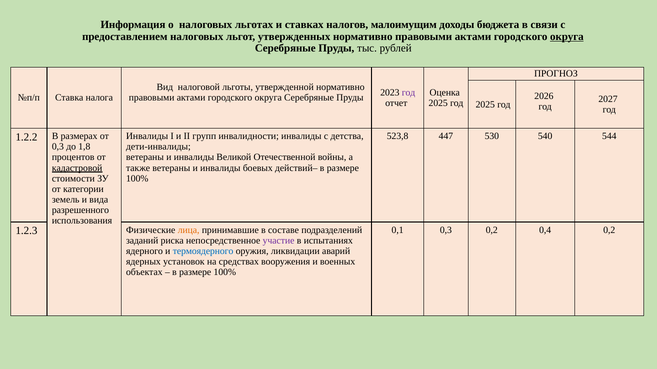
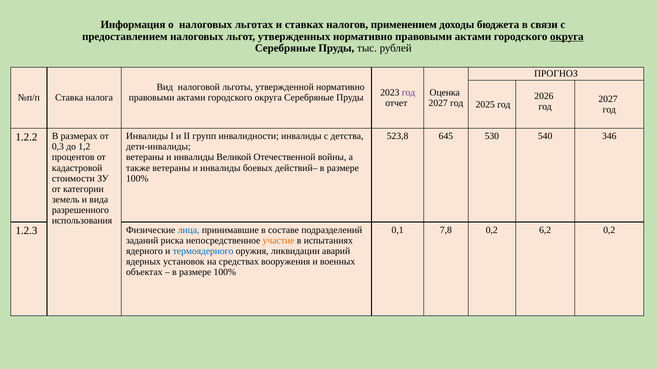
малоимущим: малоимущим -> применением (404, 25)
2025: 2025 -> 2027 (438, 103)
447: 447 -> 645 (446, 136)
544: 544 -> 346 (609, 136)
1,8: 1,8 -> 1,2 (84, 147)
кадастровой underline: present -> none (77, 168)
0,1 0,3: 0,3 -> 7,8 (446, 230)
0,4: 0,4 -> 6,2 (545, 230)
лица colour: orange -> blue (189, 230)
участие colour: purple -> orange (279, 241)
